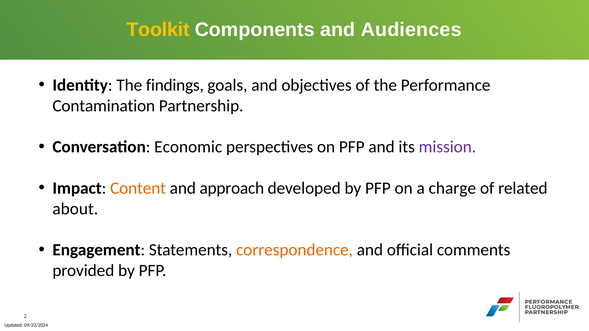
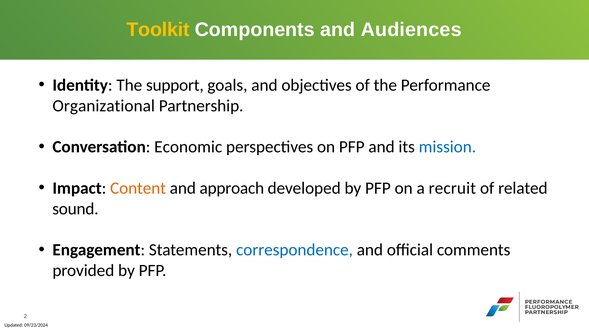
findings: findings -> support (175, 85)
Contamination: Contamination -> Organizational (104, 106)
mission colour: purple -> blue (447, 147)
charge: charge -> recruit (452, 188)
about: about -> sound (75, 209)
correspondence colour: orange -> blue (295, 250)
